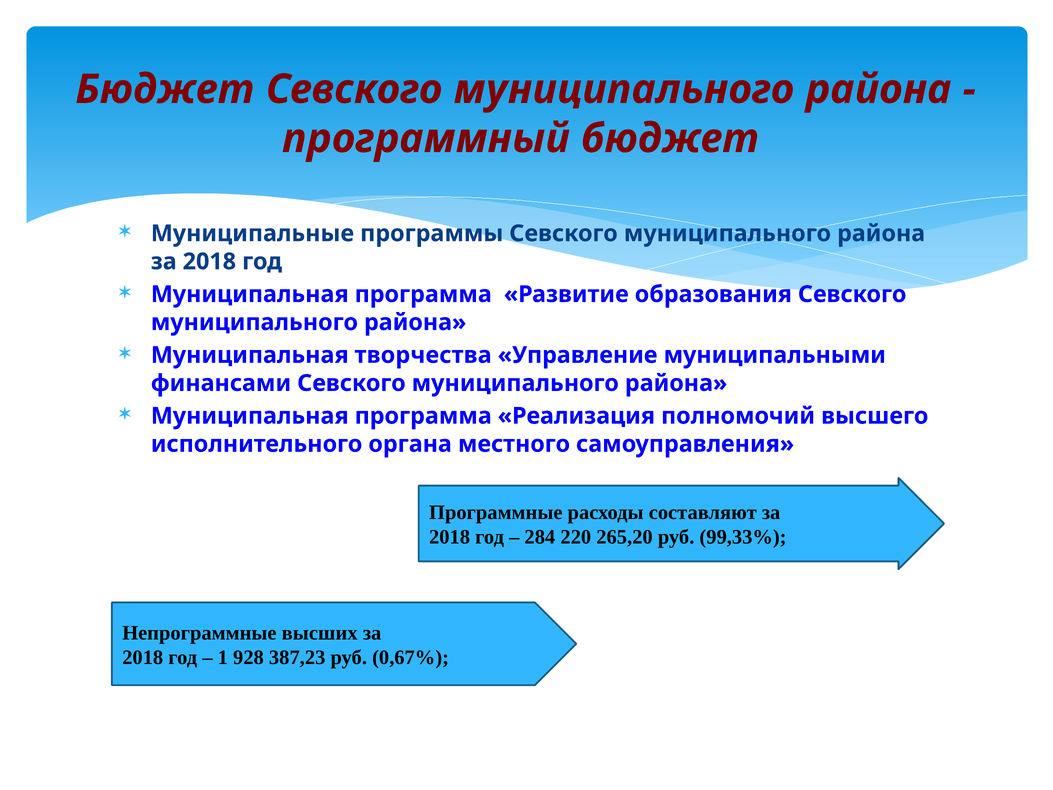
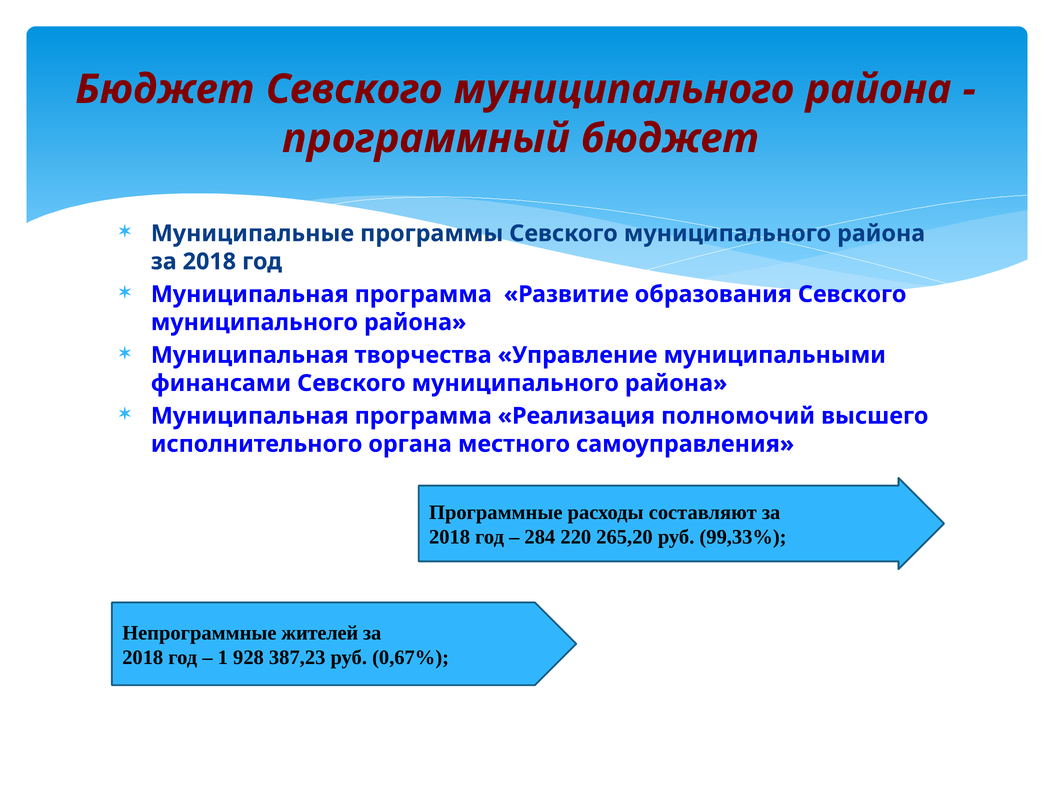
высших: высших -> жителей (320, 633)
